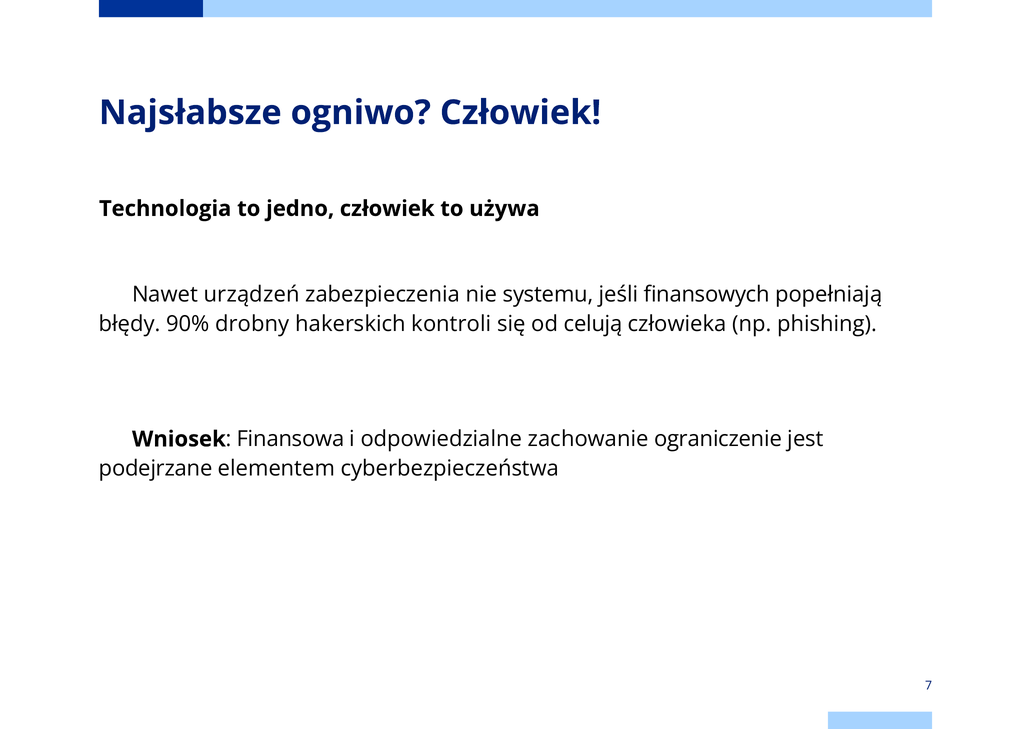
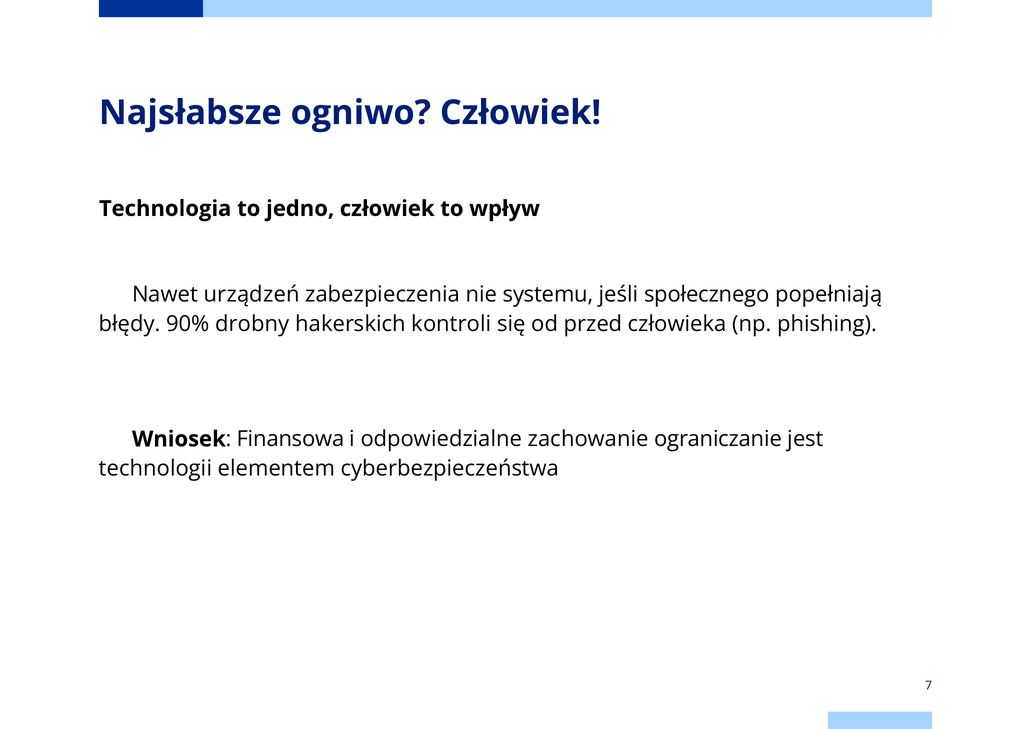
używa: używa -> wpływ (505, 209)
finansowych: finansowych -> społecznego (707, 294)
celują: celują -> przed (593, 324)
ograniczenie: ograniczenie -> ograniczanie (718, 439)
podejrzane: podejrzane -> technologii (156, 468)
